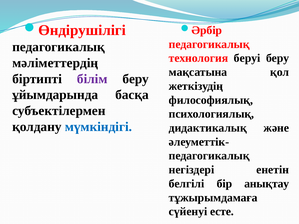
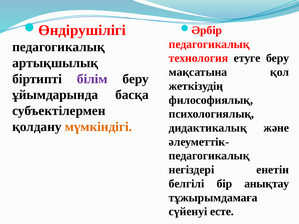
беруі: беруі -> етуге (247, 58)
мәліметтердің: мәліметтердің -> артықшылық (55, 63)
мүмкіндігі colour: blue -> orange (98, 127)
